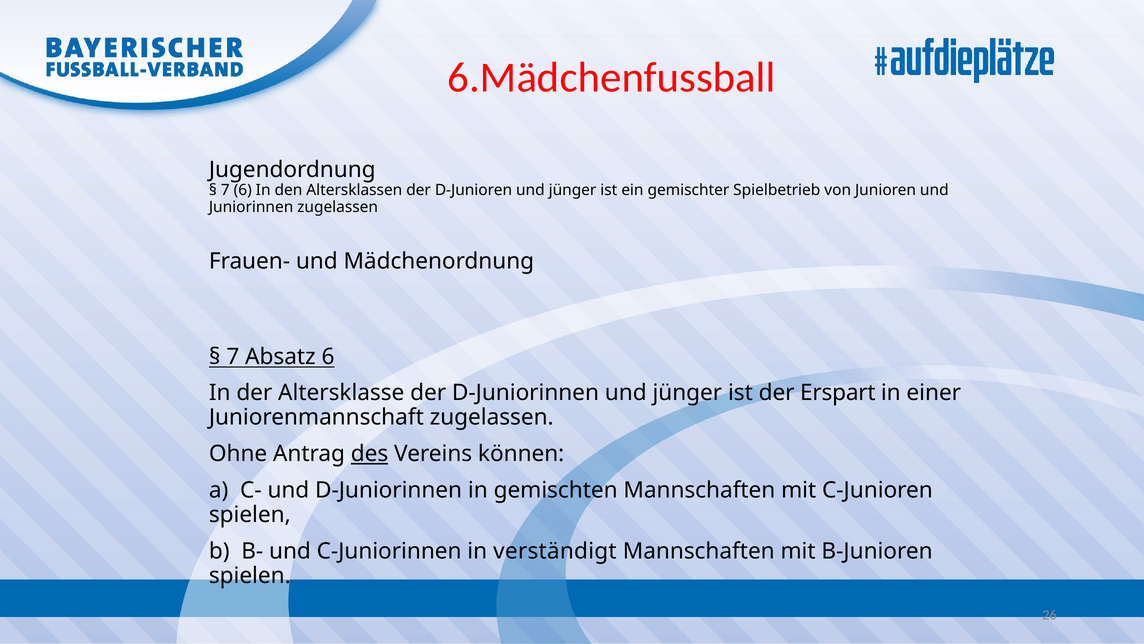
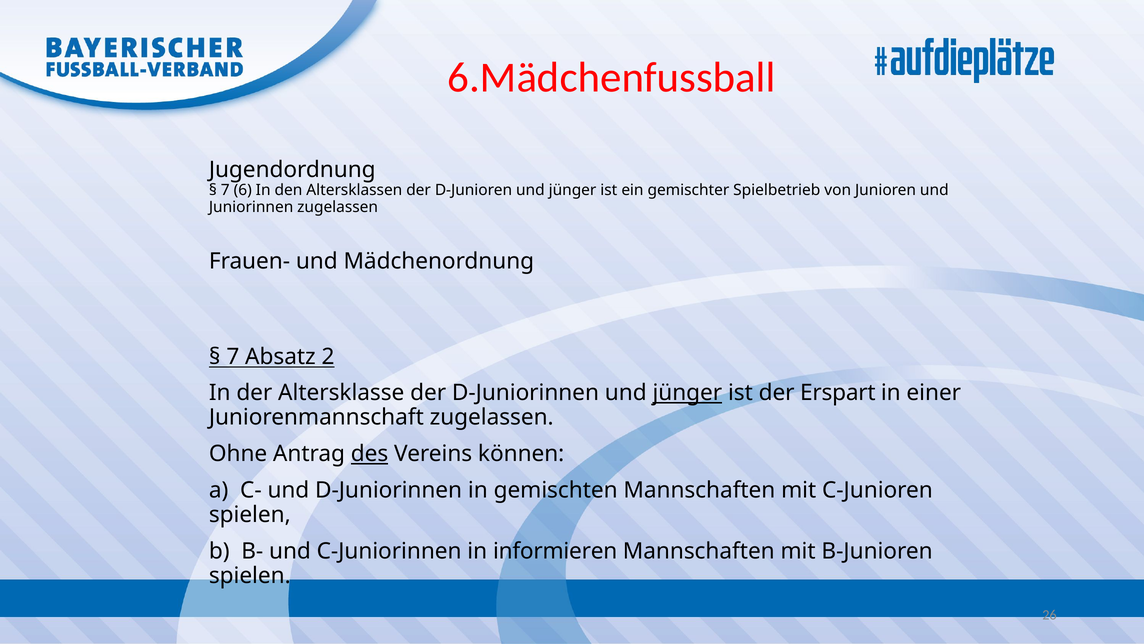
Absatz 6: 6 -> 2 (328, 356)
jünger underline: none -> present (687, 393)
verständigt: verständigt -> informieren (555, 551)
